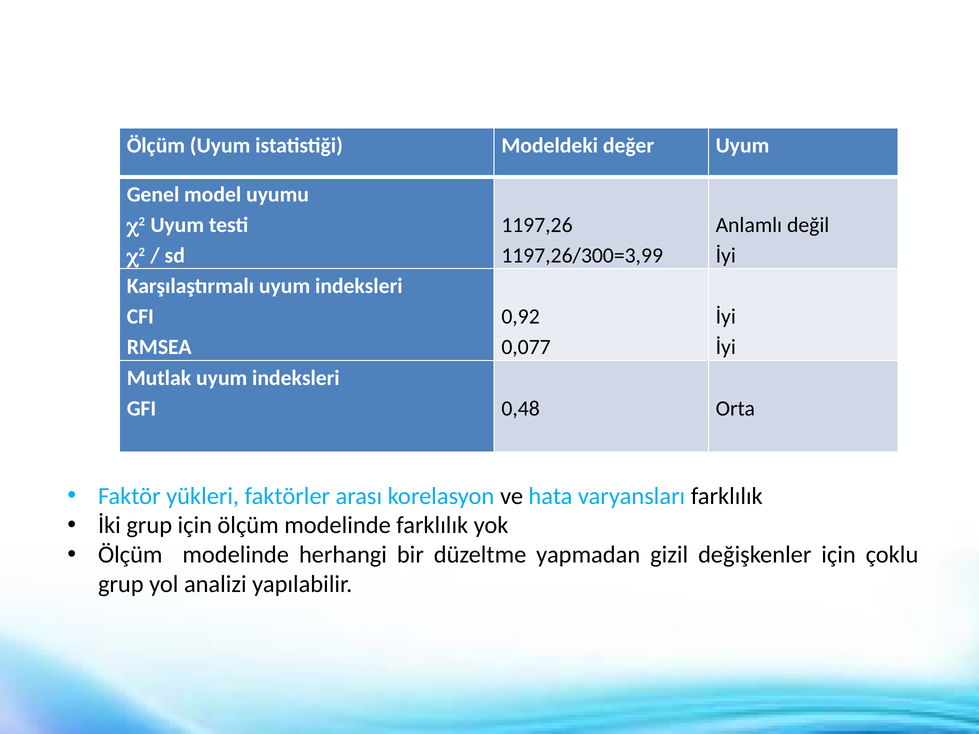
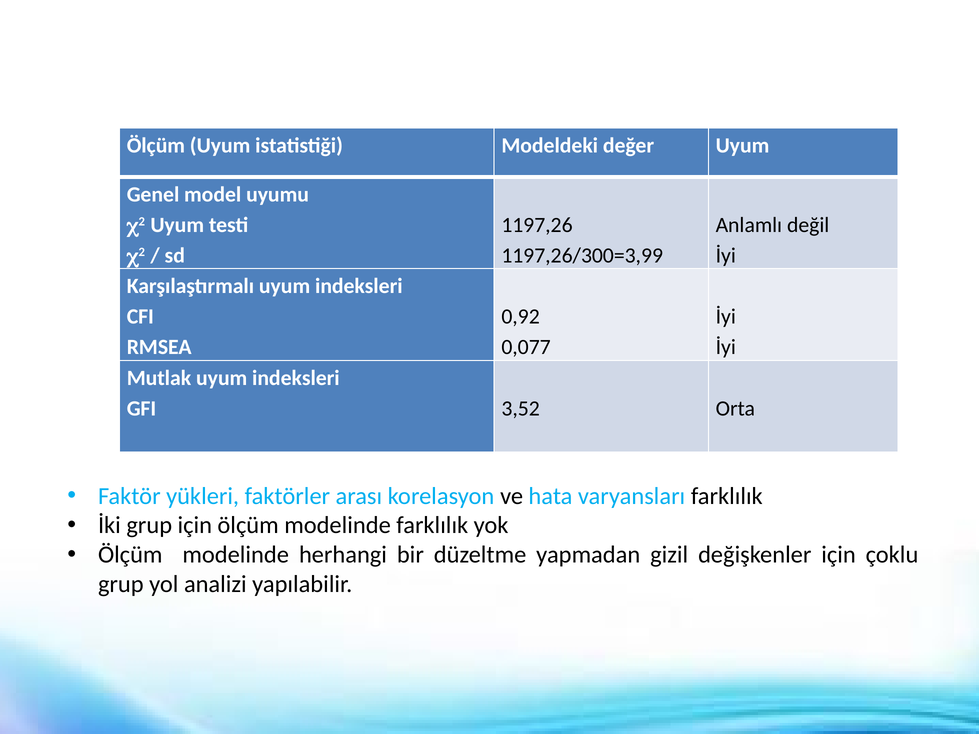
0,48: 0,48 -> 3,52 (521, 409)
